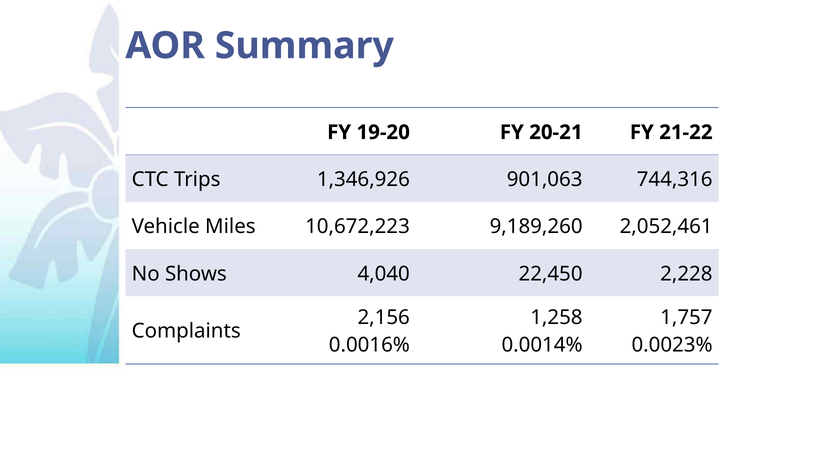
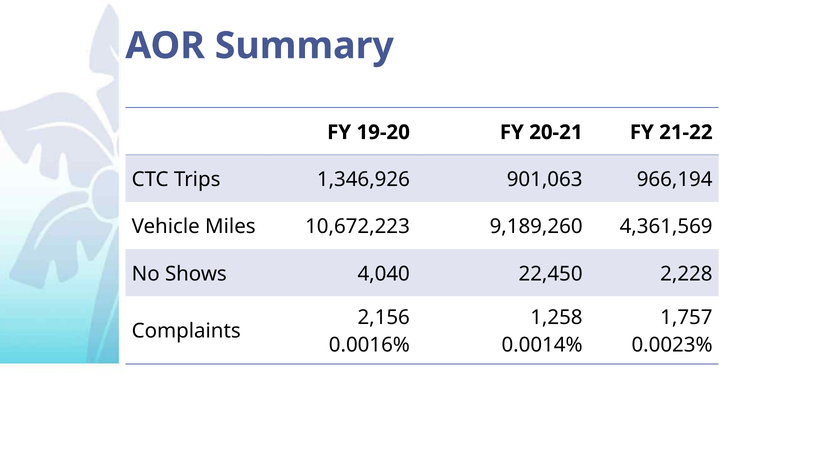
744,316: 744,316 -> 966,194 (675, 180)
2,052,461: 2,052,461 -> 4,361,569 (666, 227)
